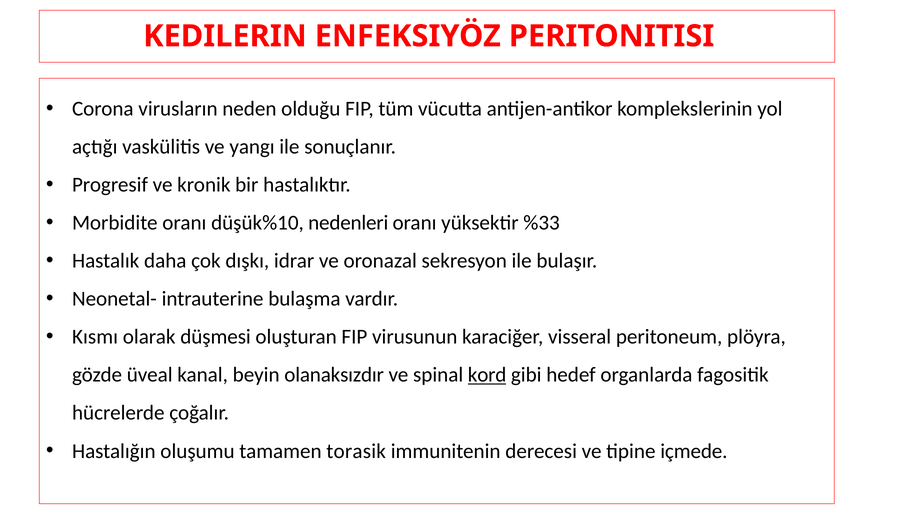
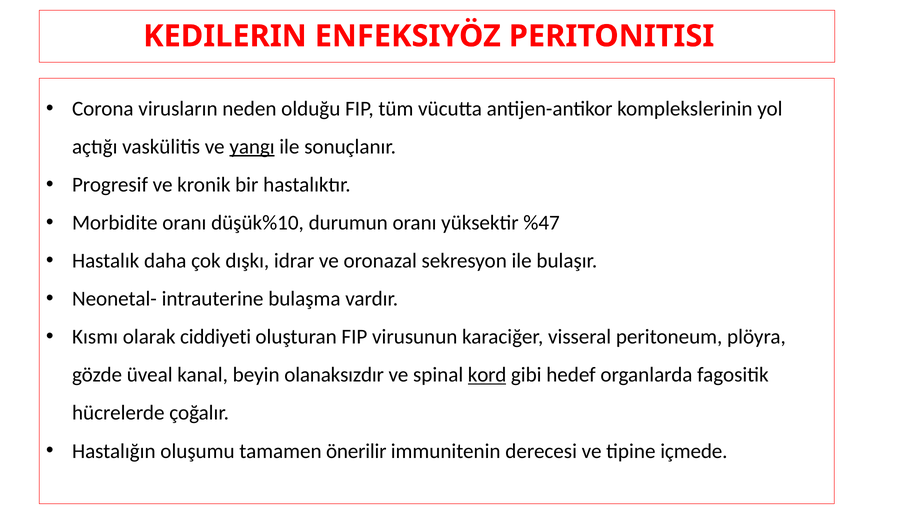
yangı underline: none -> present (252, 147)
nedenleri: nedenleri -> durumun (348, 223)
%33: %33 -> %47 (542, 223)
düşmesi: düşmesi -> ciddiyeti (216, 337)
torasik: torasik -> önerilir (356, 451)
